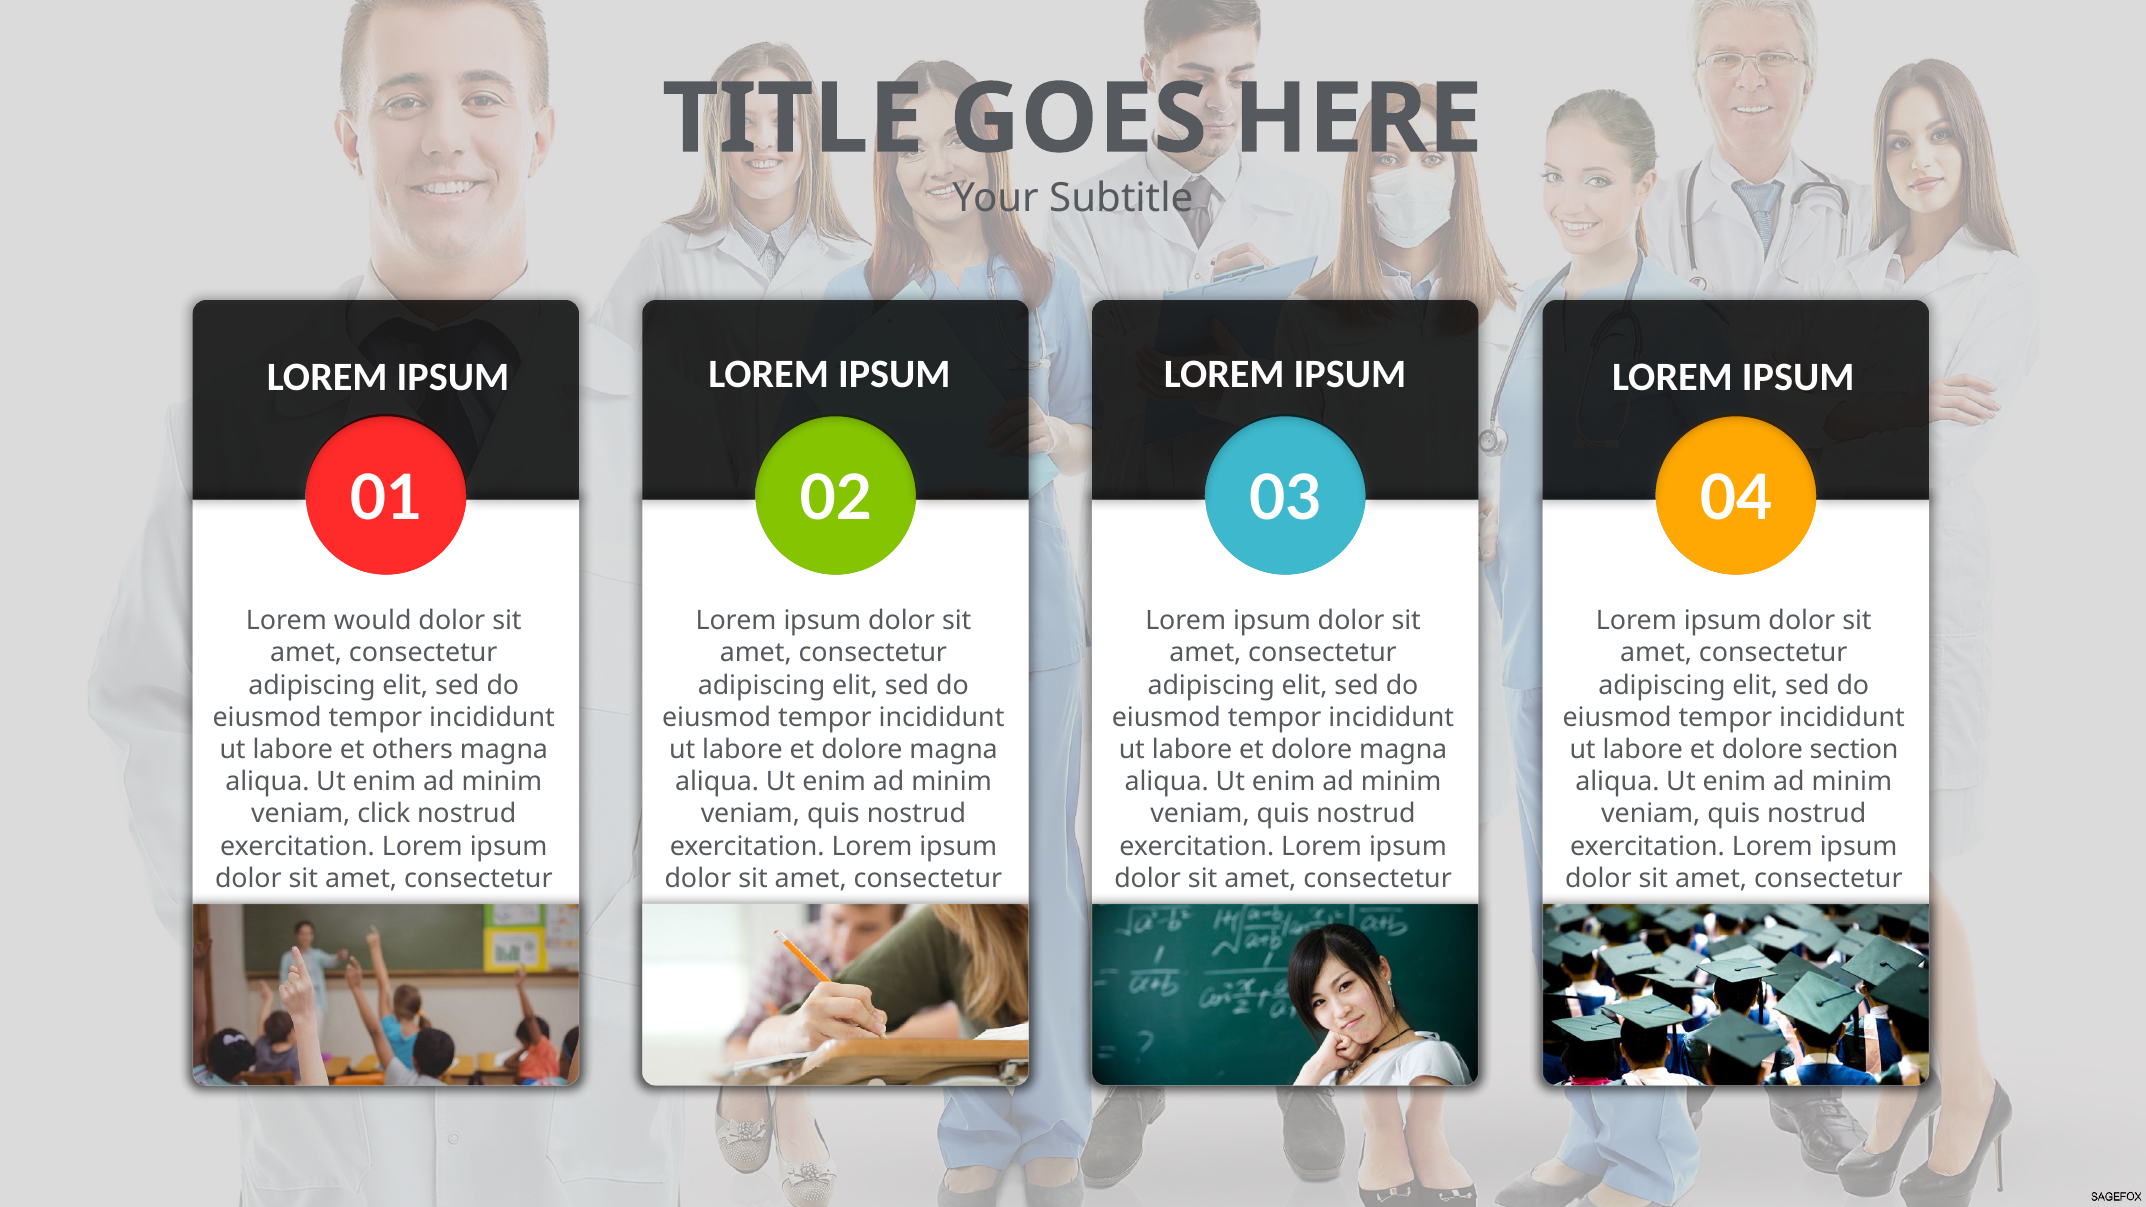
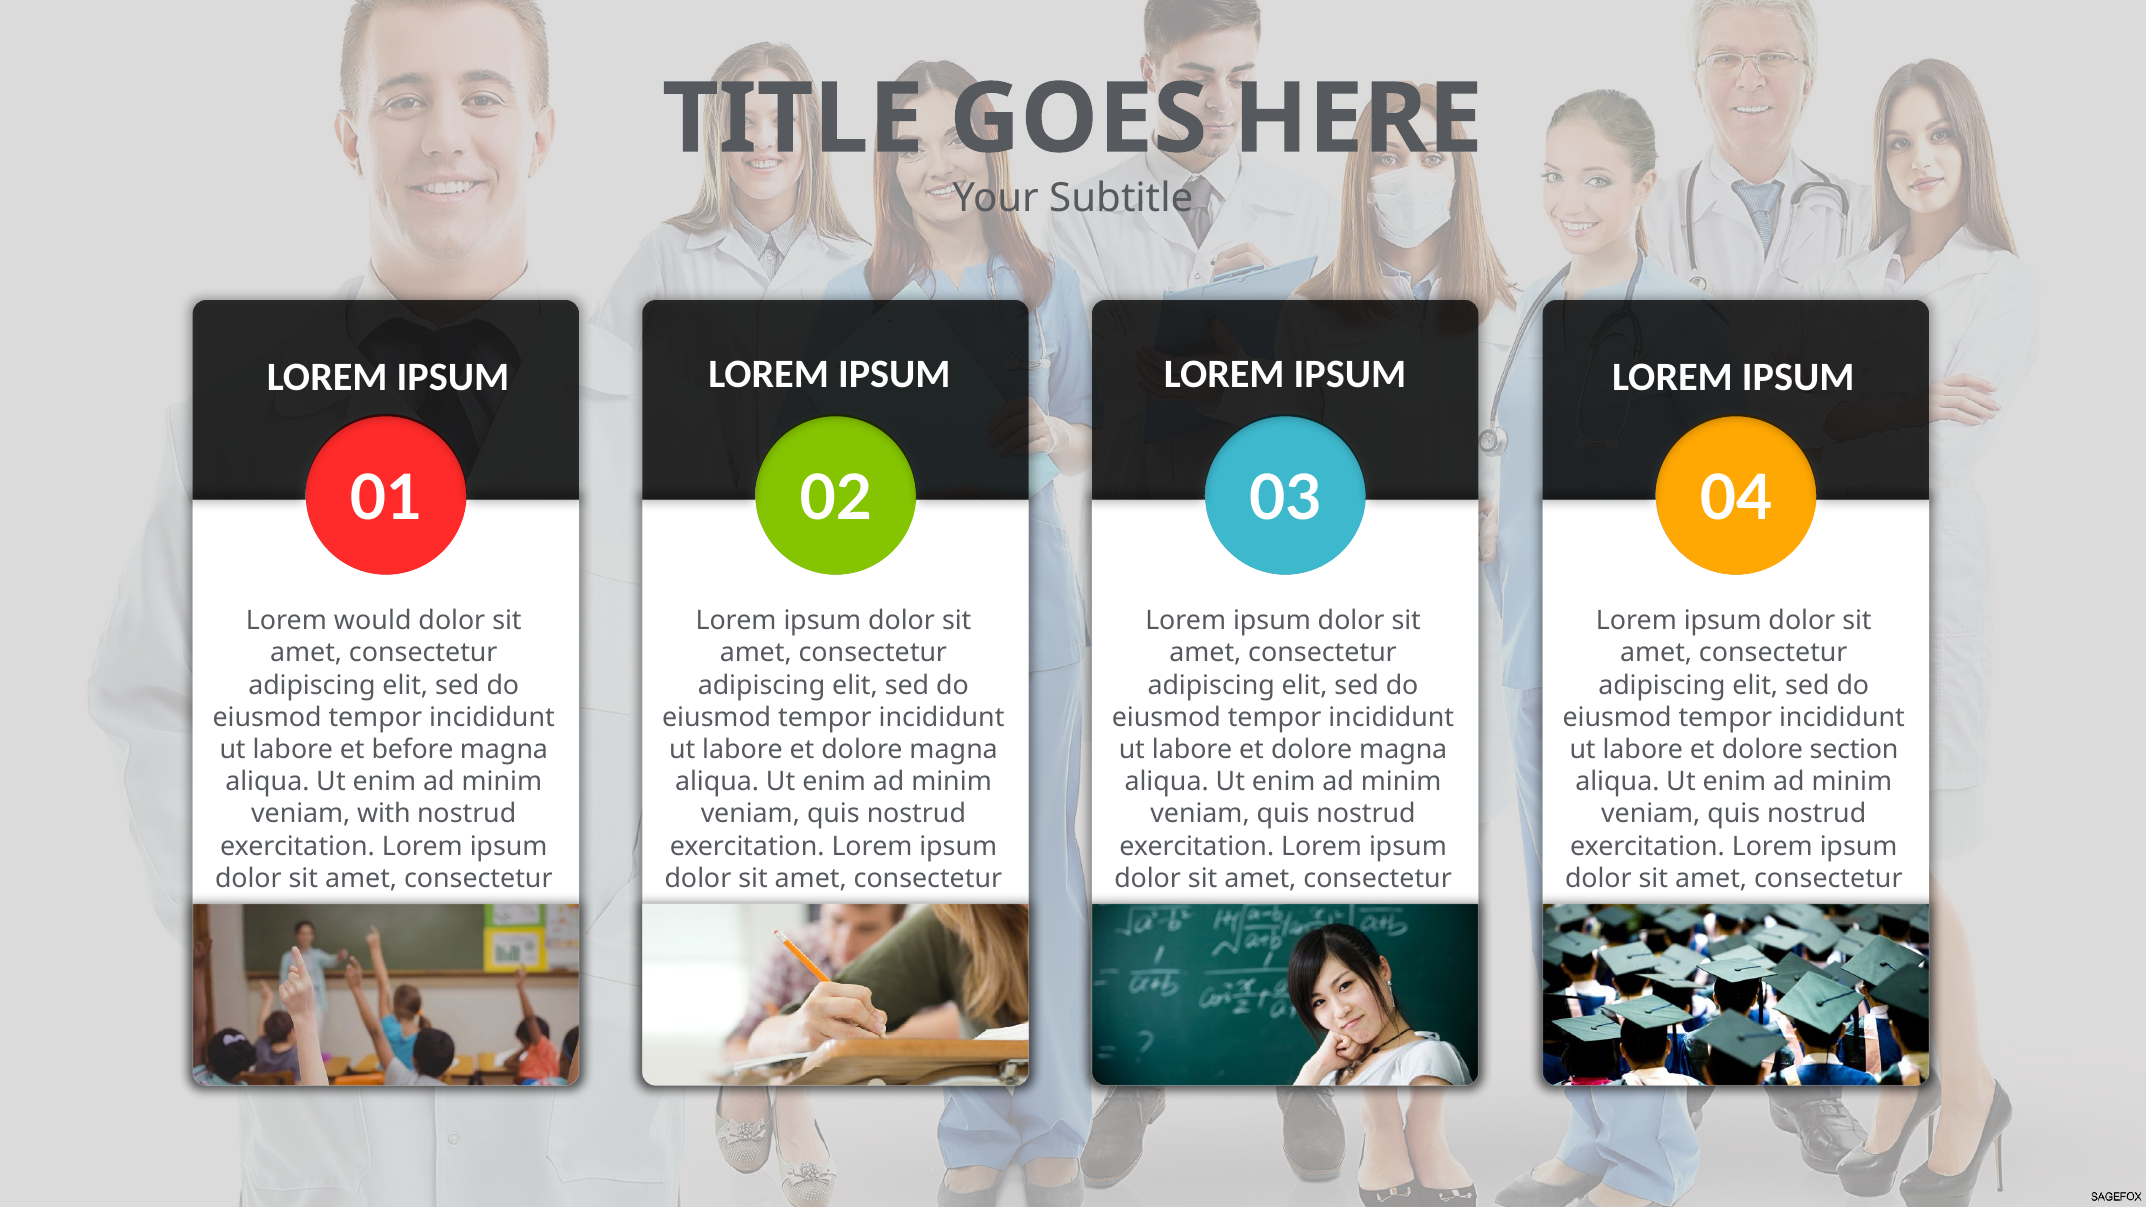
others: others -> before (412, 750)
click: click -> with (384, 814)
